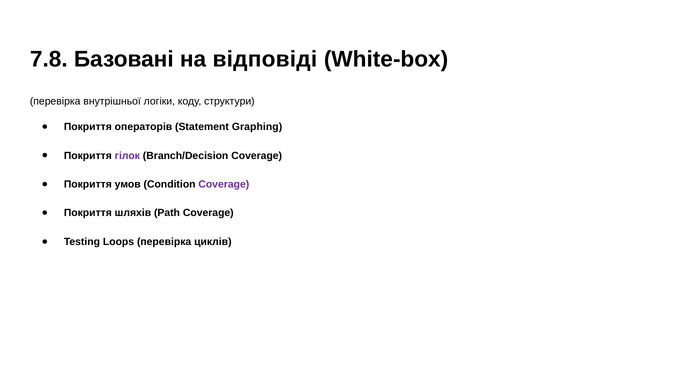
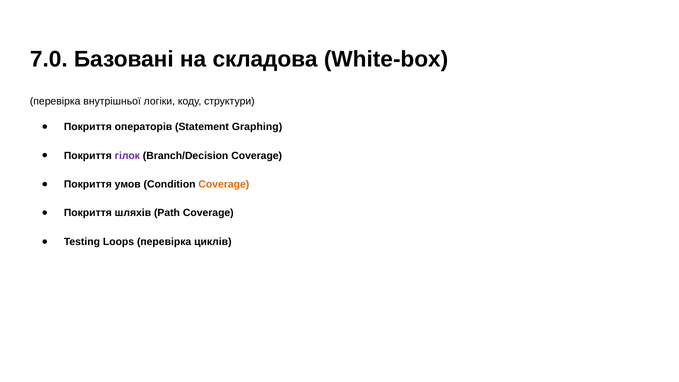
7.8: 7.8 -> 7.0 (49, 59)
відповіді: відповіді -> складова (265, 59)
Coverage colour: purple -> orange (224, 184)
